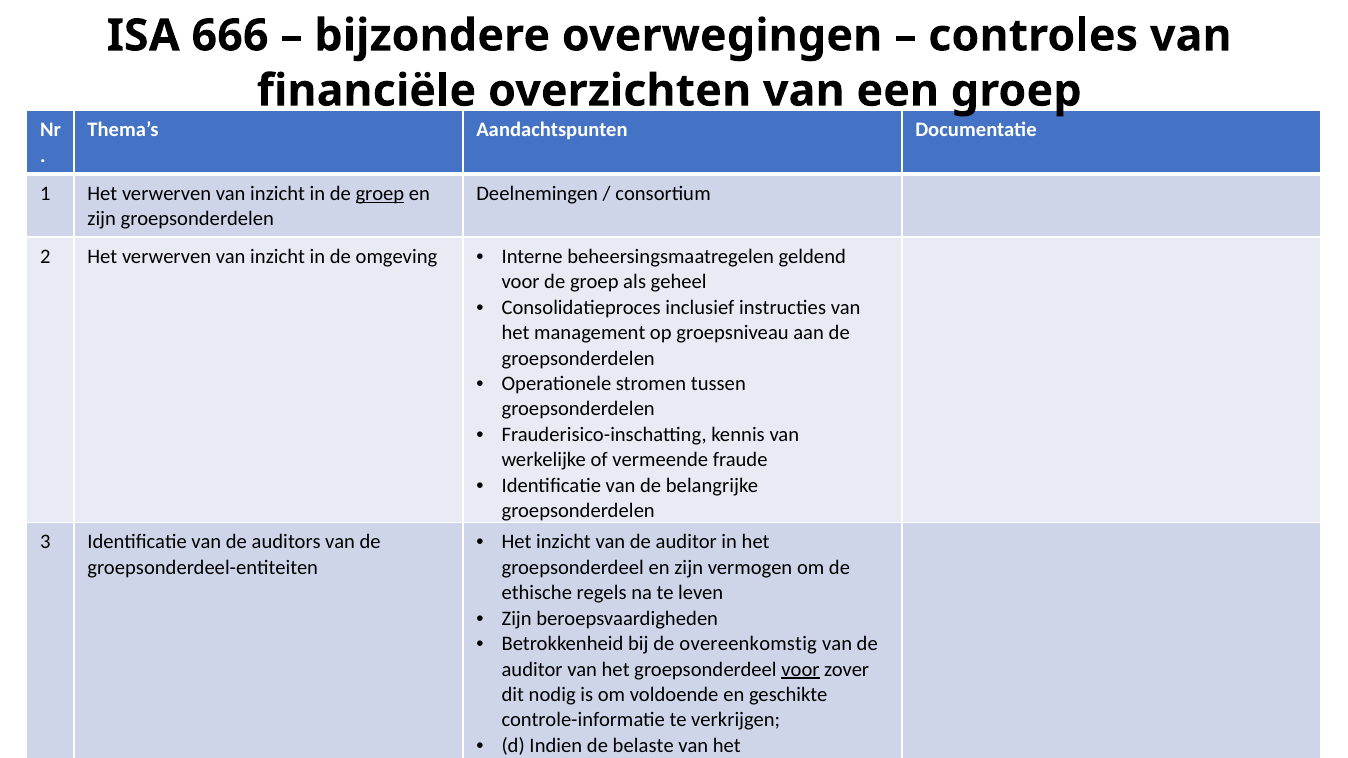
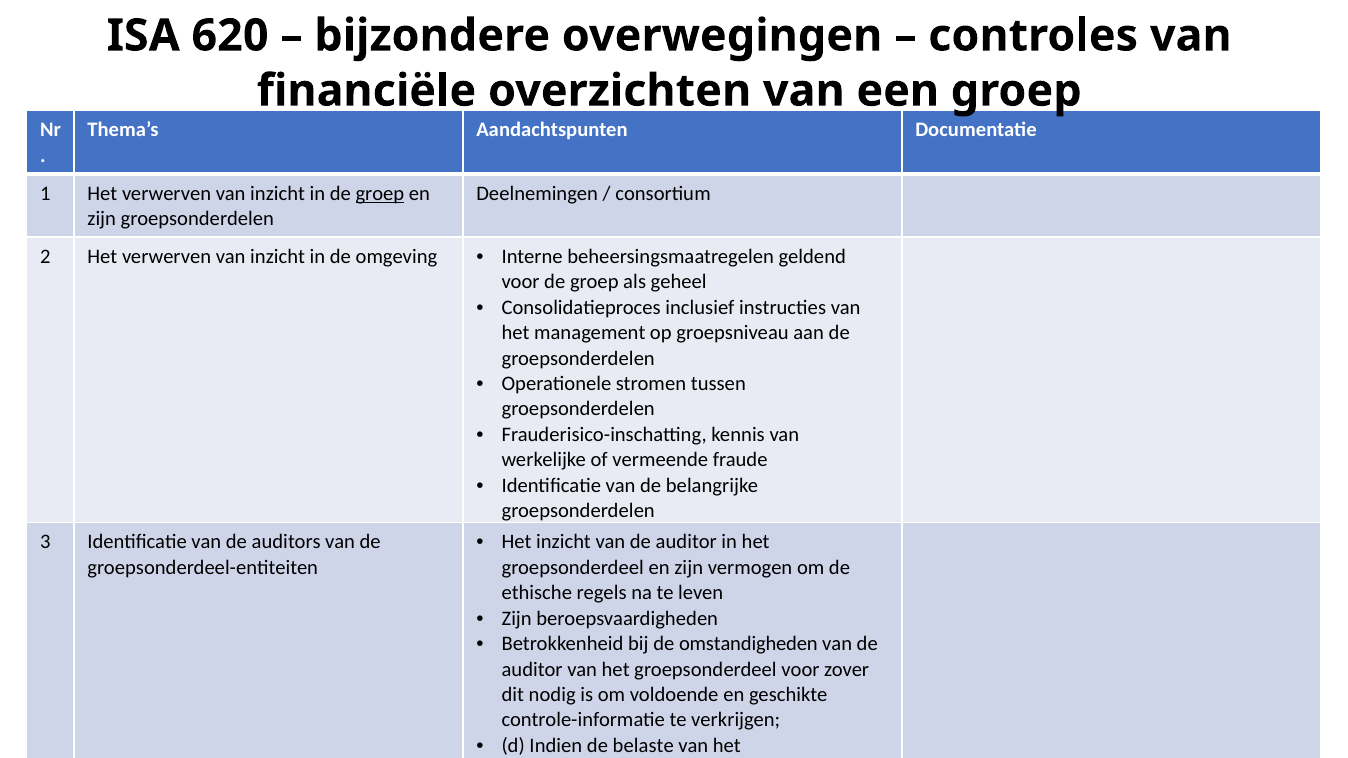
666: 666 -> 620 (230, 36)
overeenkomstig: overeenkomstig -> omstandigheden (748, 644)
voor underline: present -> none (800, 669)
